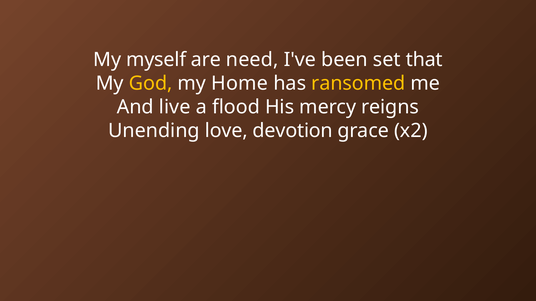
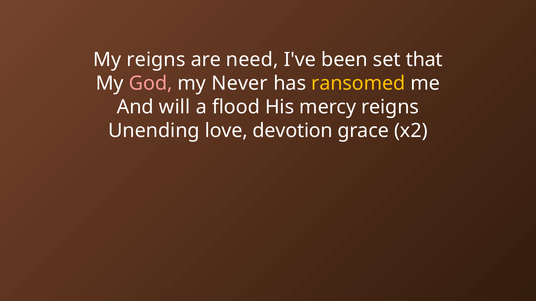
My myself: myself -> reigns (156, 60)
God colour: yellow -> pink (151, 83)
Home: Home -> Never (240, 83)
live: live -> will (175, 107)
